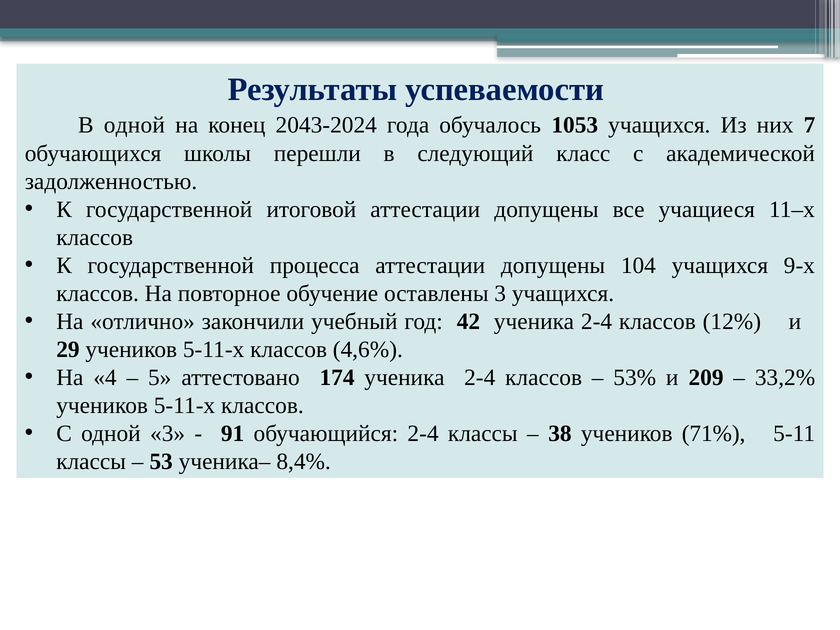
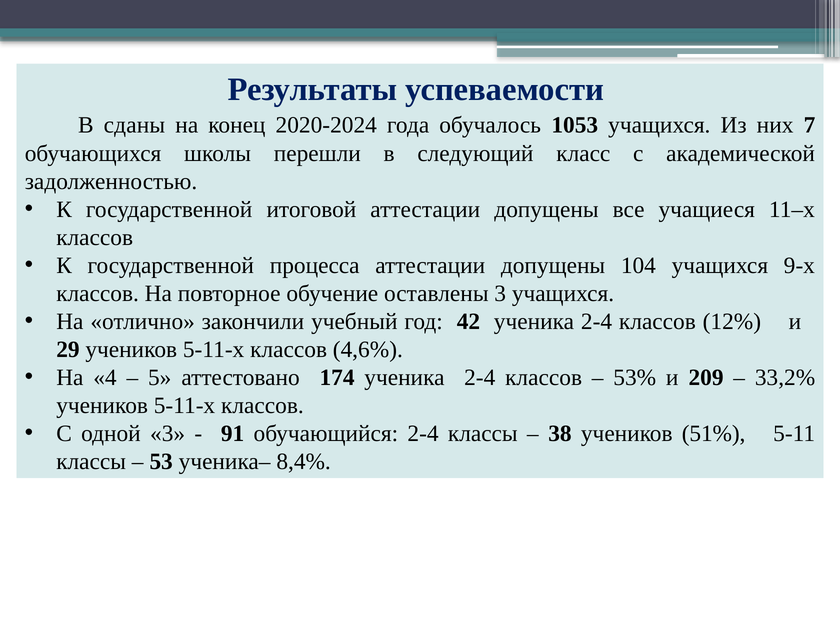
В одной: одной -> сданы (134, 125)
2043-2024: 2043-2024 -> 2020-2024 (326, 125)
71%: 71% -> 51% (714, 434)
